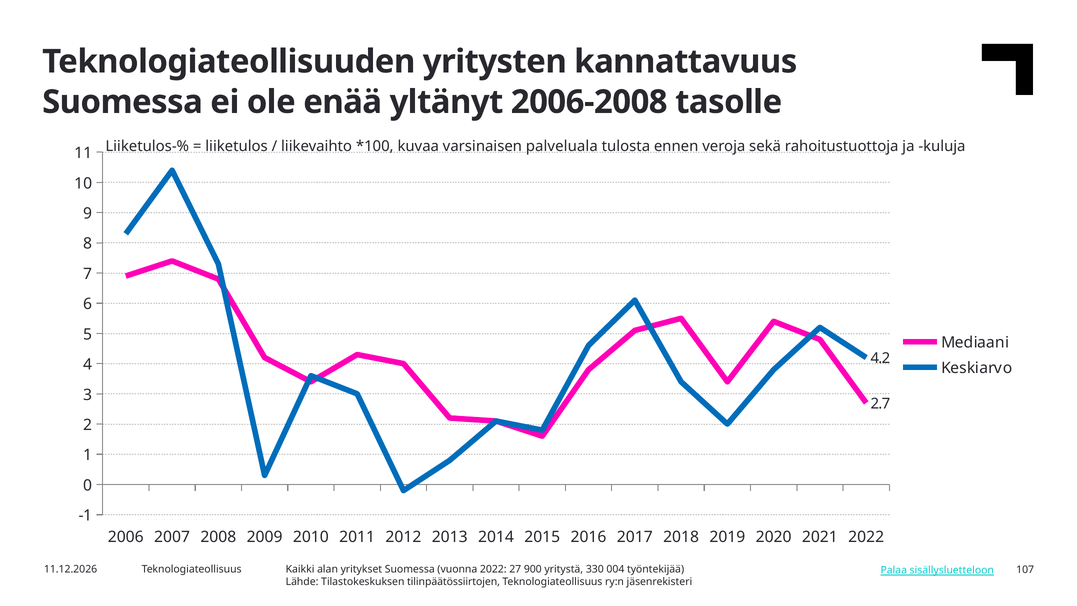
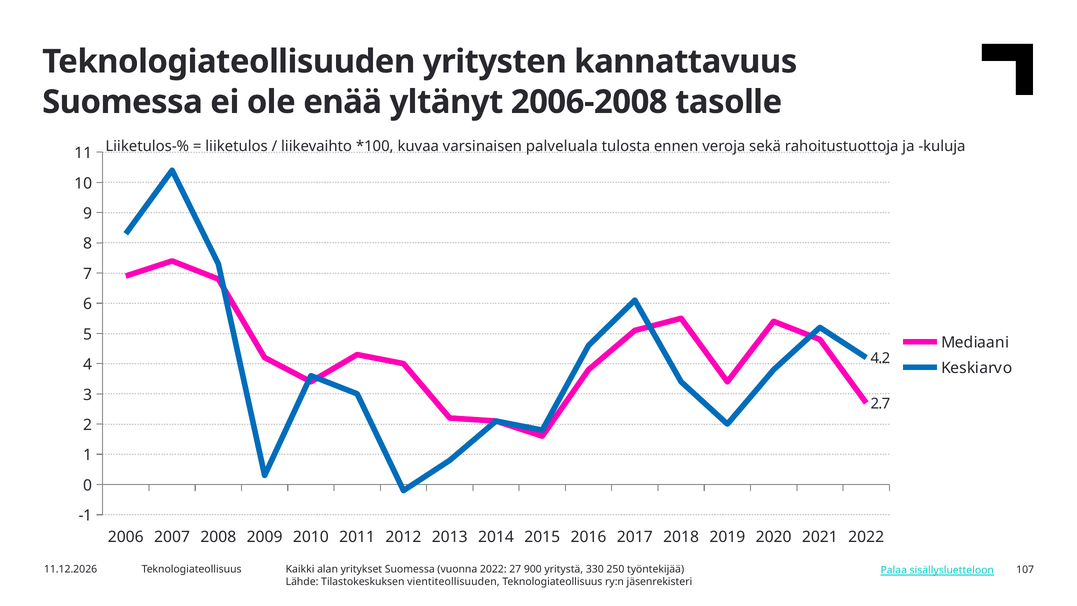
004: 004 -> 250 (615, 569)
tilinpäätössiirtojen: tilinpäätössiirtojen -> vientiteollisuuden (453, 582)
